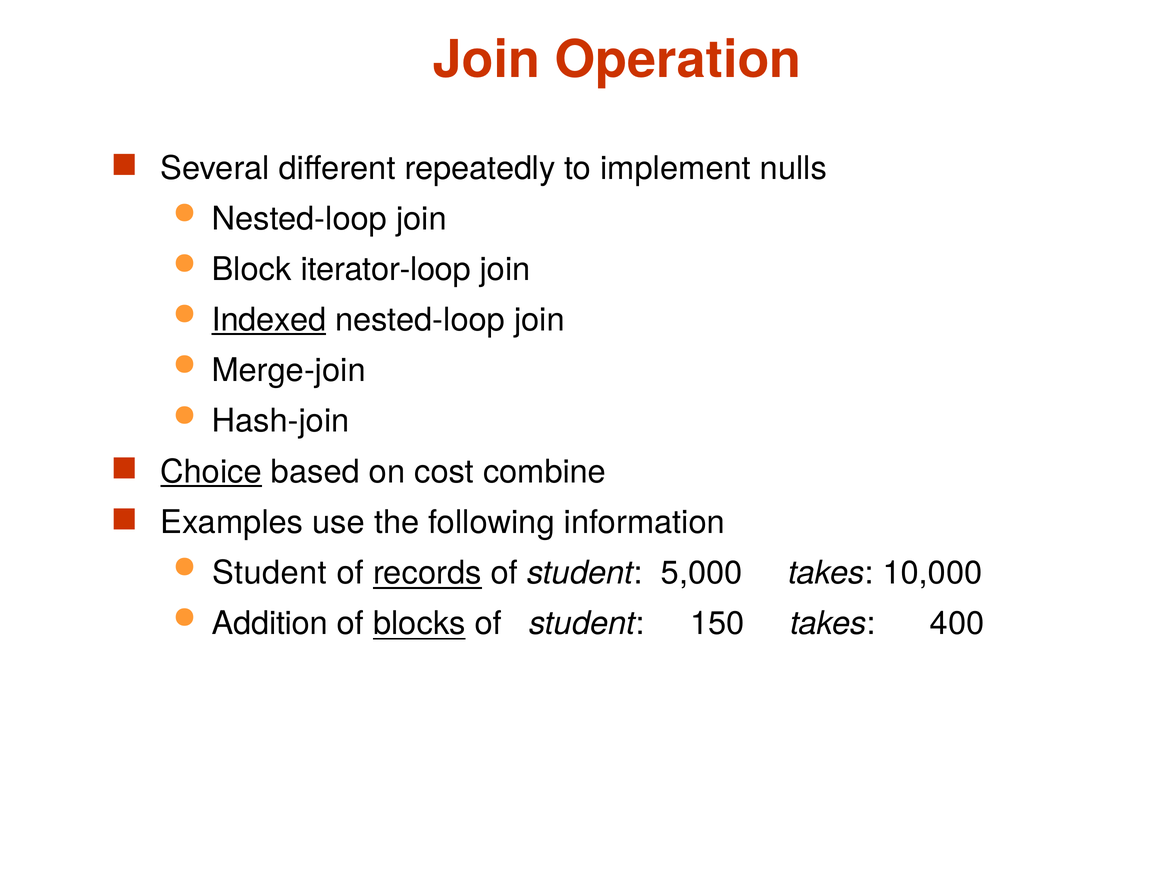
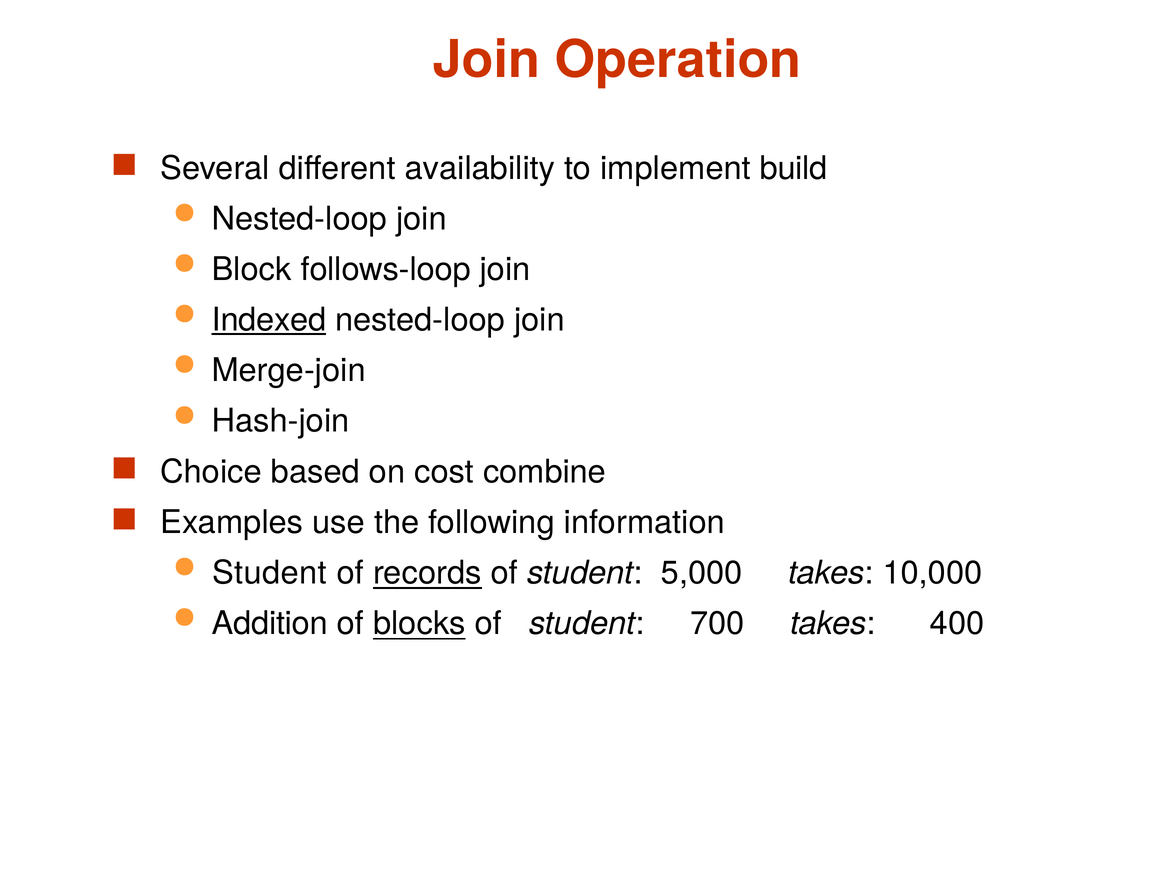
repeatedly: repeatedly -> availability (480, 168)
nulls: nulls -> build (794, 168)
iterator-loop: iterator-loop -> follows-loop (386, 269)
Choice underline: present -> none (211, 472)
150: 150 -> 700 (717, 623)
